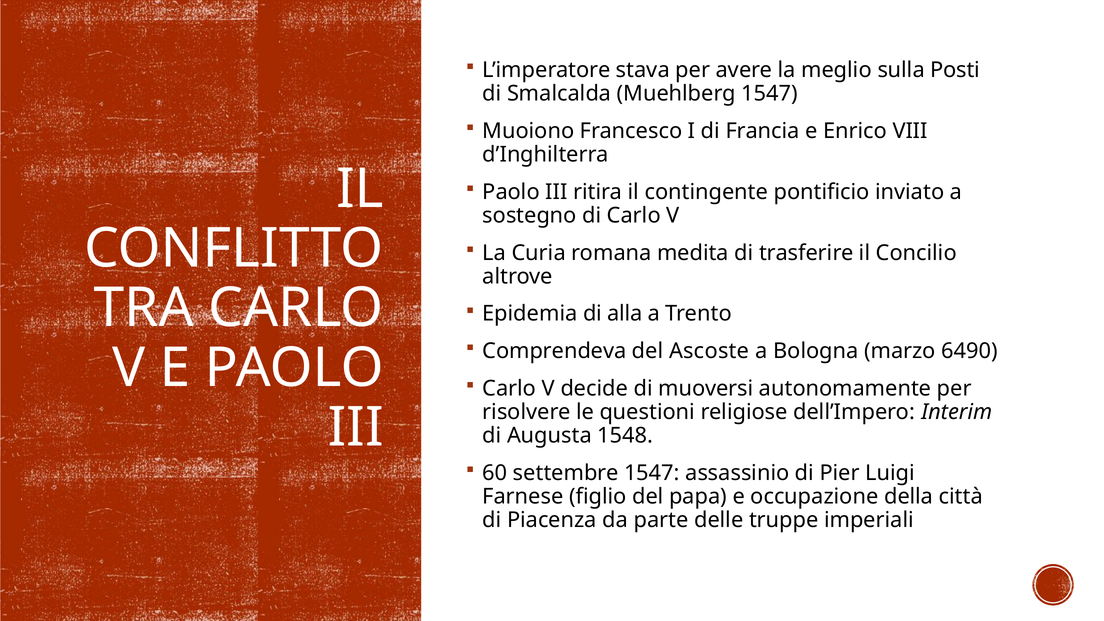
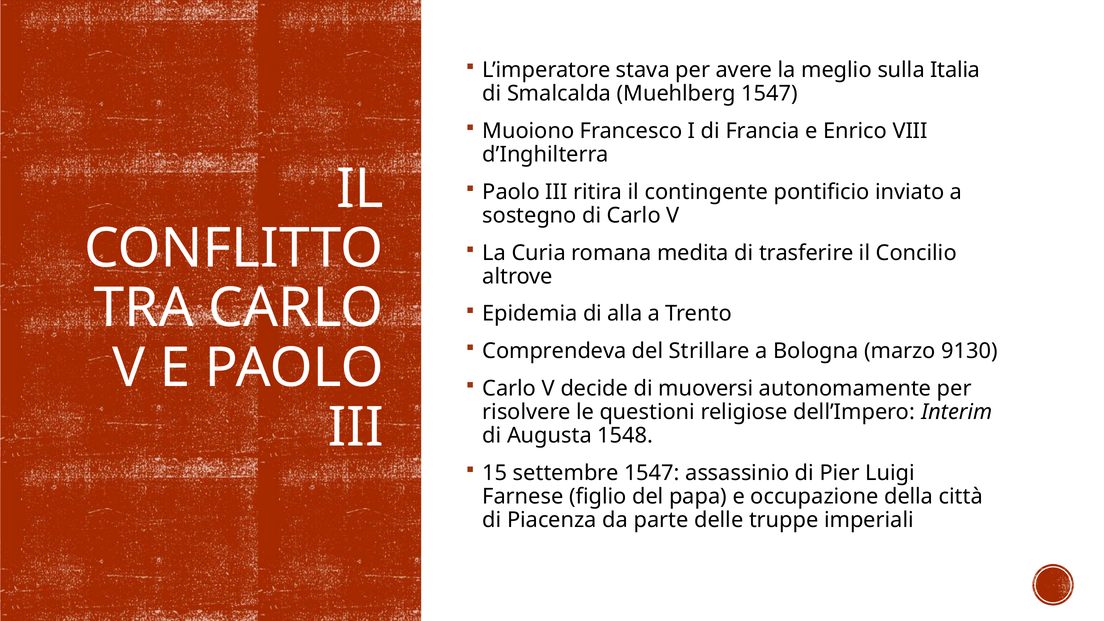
Posti: Posti -> Italia (955, 70)
Ascoste: Ascoste -> Strillare (709, 351)
6490: 6490 -> 9130 (969, 351)
60: 60 -> 15 (495, 473)
